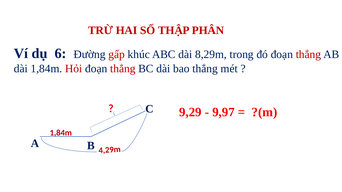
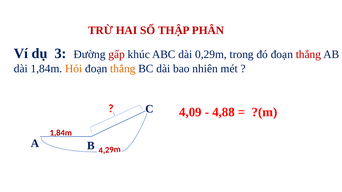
6: 6 -> 3 (61, 54)
8,29m: 8,29m -> 0,29m (211, 54)
Hỏi colour: red -> orange (74, 69)
thẳng colour: red -> orange (123, 69)
bao thẳng: thẳng -> nhiên (205, 69)
9,29: 9,29 -> 4,09 (190, 112)
9,97: 9,97 -> 4,88 (224, 112)
